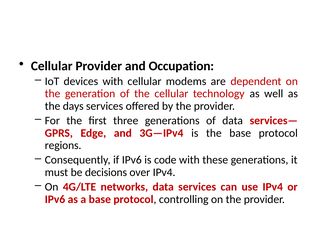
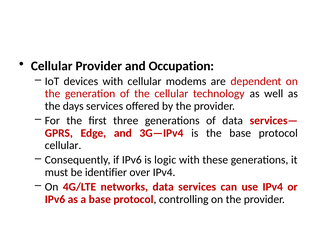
regions: regions -> cellular (63, 145)
code: code -> logic (165, 160)
decisions: decisions -> identifier (106, 172)
